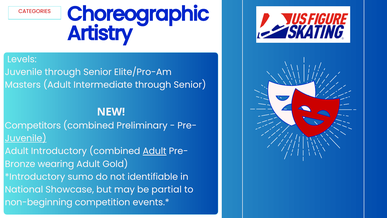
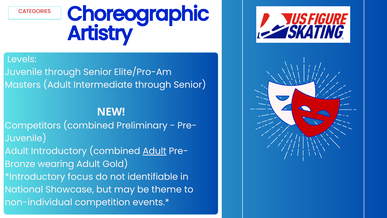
Juvenile underline: present -> none (26, 138)
sumo: sumo -> focus (80, 177)
partial: partial -> theme (167, 189)
non-beginning: non-beginning -> non-individual (39, 202)
